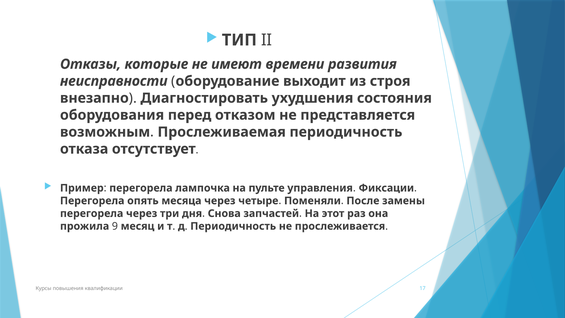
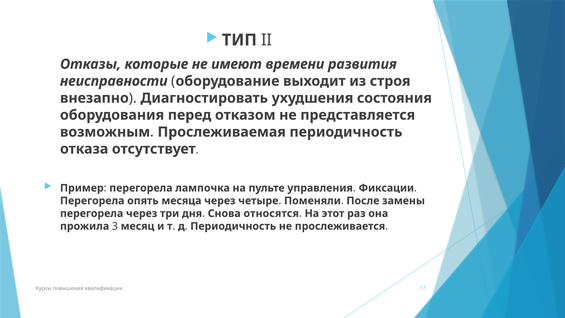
запчастей: запчастей -> относятся (271, 213)
9: 9 -> 3 (115, 226)
